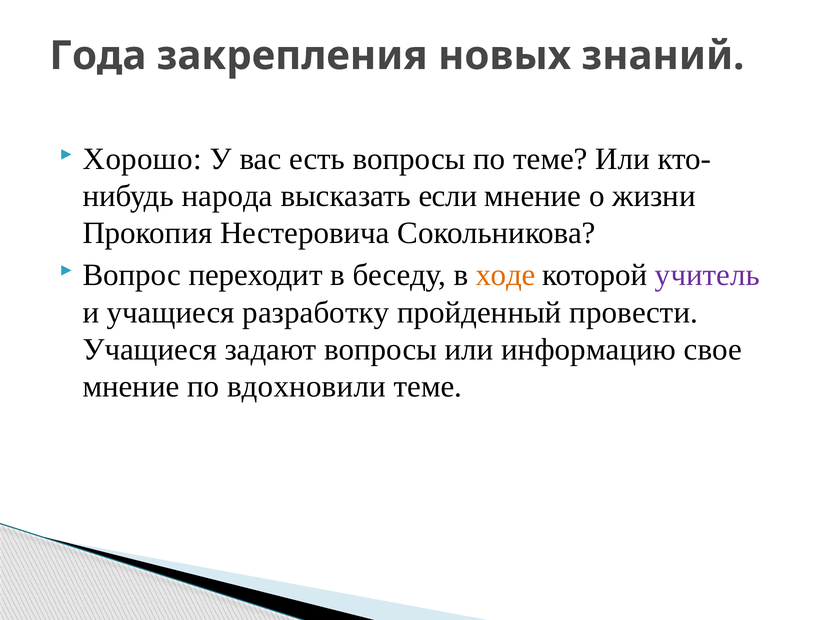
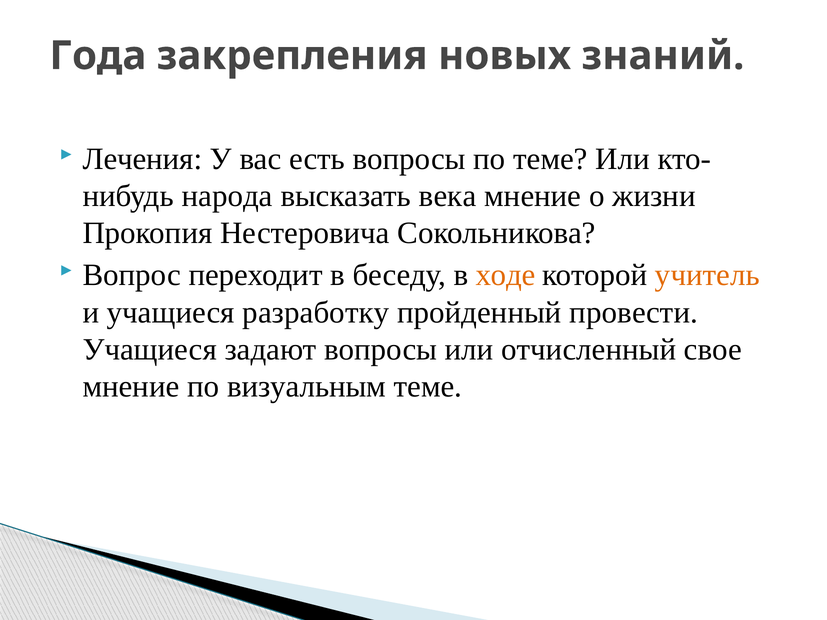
Хорошо: Хорошо -> Лечения (142, 159)
если: если -> века (448, 196)
учитель colour: purple -> orange (707, 275)
информацию: информацию -> отчисленный (589, 350)
вдохновили: вдохновили -> визуальным (307, 387)
